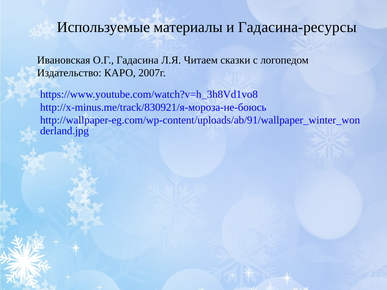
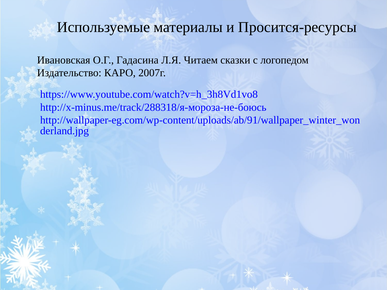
Гадасина-ресурсы: Гадасина-ресурсы -> Просится-ресурсы (297, 27)
http://x-minus.me/track/830921/я-мороза-не-боюсь: http://x-minus.me/track/830921/я-мороза-не-боюсь -> http://x-minus.me/track/288318/я-мороза-не-боюсь (153, 107)
